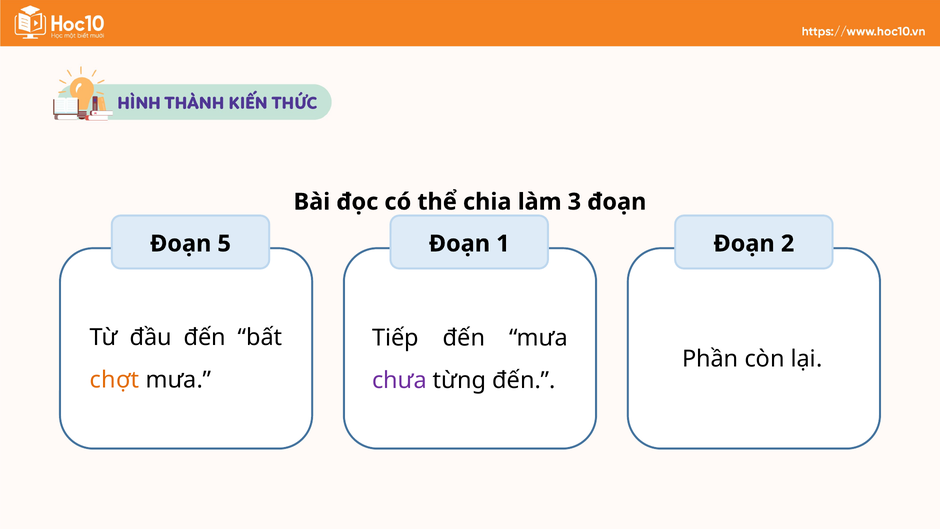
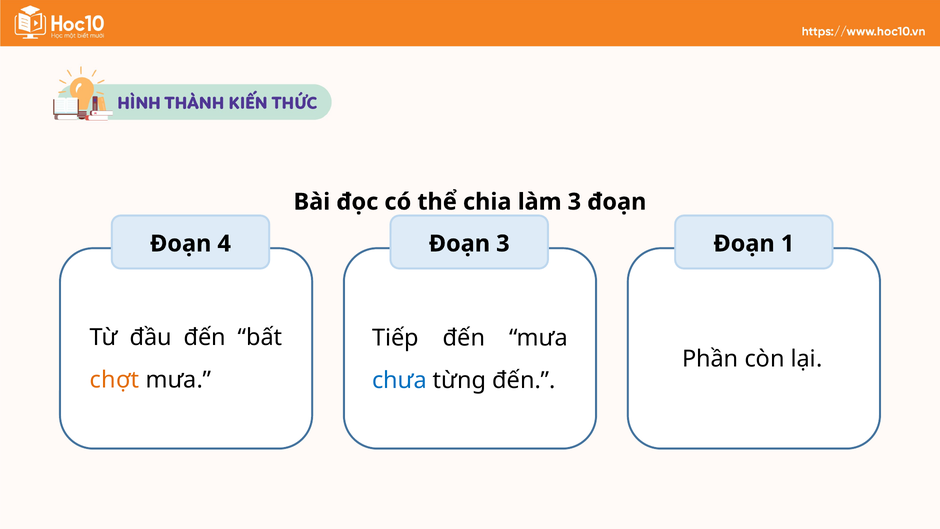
5: 5 -> 4 (224, 244)
1: 1 -> 3 (503, 244)
2: 2 -> 1 (788, 244)
chưa colour: purple -> blue (399, 380)
